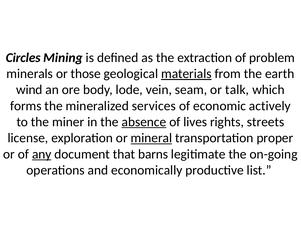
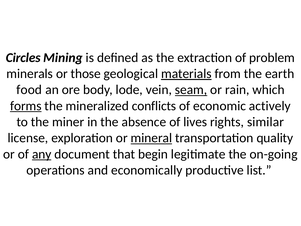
wind: wind -> food (29, 90)
seam underline: none -> present (191, 90)
talk: talk -> rain (237, 90)
forms underline: none -> present (26, 106)
services: services -> conflicts (154, 106)
absence underline: present -> none (144, 122)
streets: streets -> similar (266, 122)
proper: proper -> quality (275, 138)
barns: barns -> begin (153, 154)
